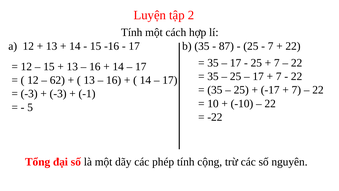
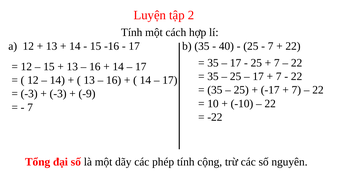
87: 87 -> 40 (226, 46)
62: 62 -> 14 (57, 80)
-1: -1 -> -9 (87, 94)
5: 5 -> 7 (30, 107)
